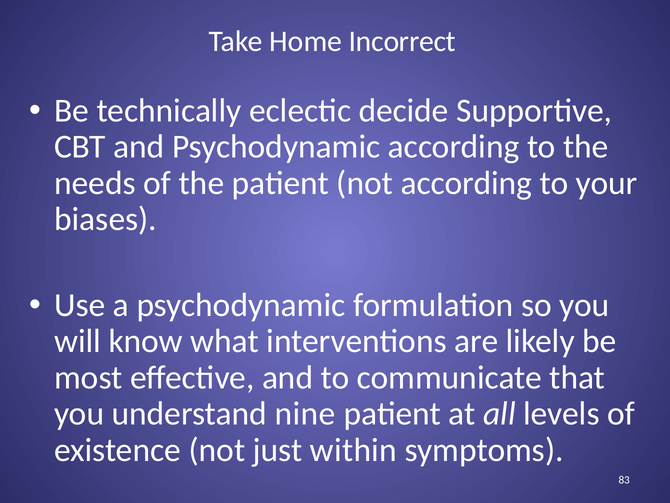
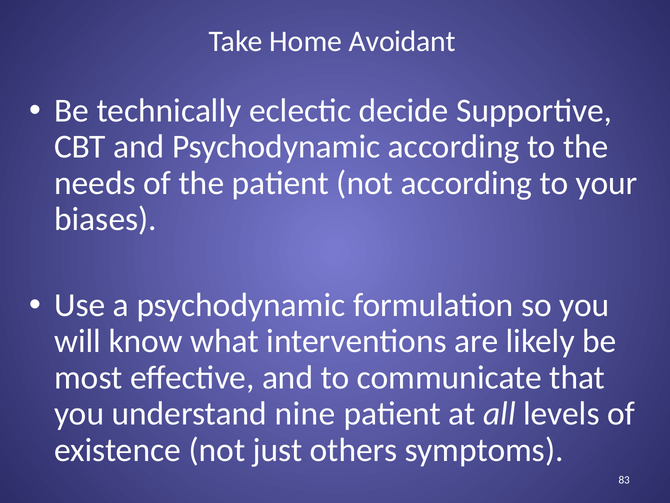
Incorrect: Incorrect -> Avoidant (402, 41)
within: within -> others (354, 450)
